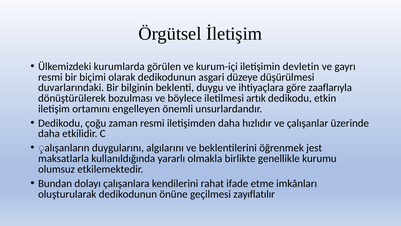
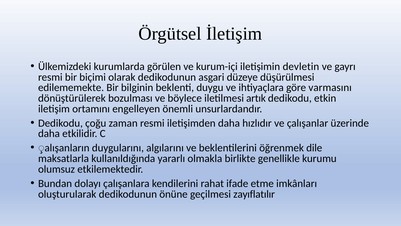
duvarlarındaki: duvarlarındaki -> edilememekte (71, 88)
zaaflarıyla: zaaflarıyla -> varmasını (330, 88)
jest: jest -> dile (314, 148)
